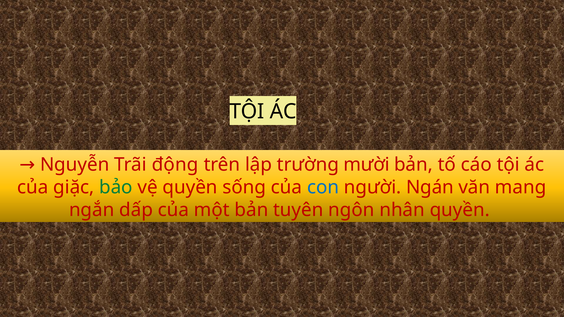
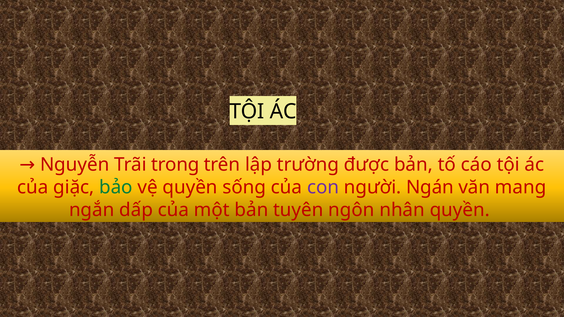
động: động -> trong (175, 165)
mười: mười -> được (366, 165)
con colour: blue -> purple (323, 187)
